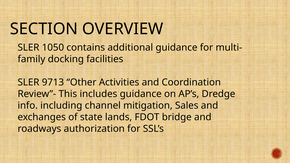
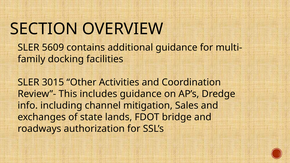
1050: 1050 -> 5609 (53, 48)
9713: 9713 -> 3015 (53, 82)
